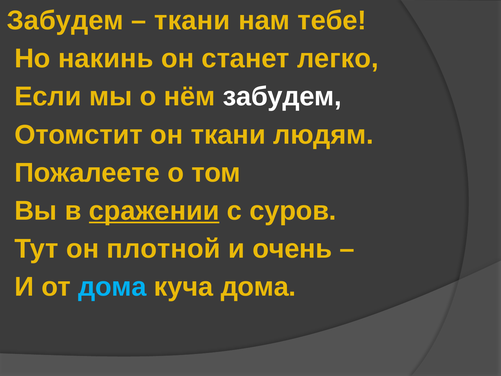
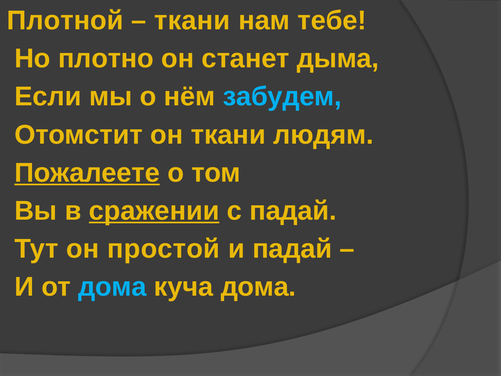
Забудем: Забудем -> Плотной (65, 21)
накинь: накинь -> плотно (106, 59)
легко: легко -> дыма (338, 59)
забудем colour: white -> light blue (282, 97)
Пожалеете underline: none -> present (87, 173)
с суров: суров -> падай (293, 211)
плотной: плотной -> простой (164, 249)
и очень: очень -> падай (292, 249)
